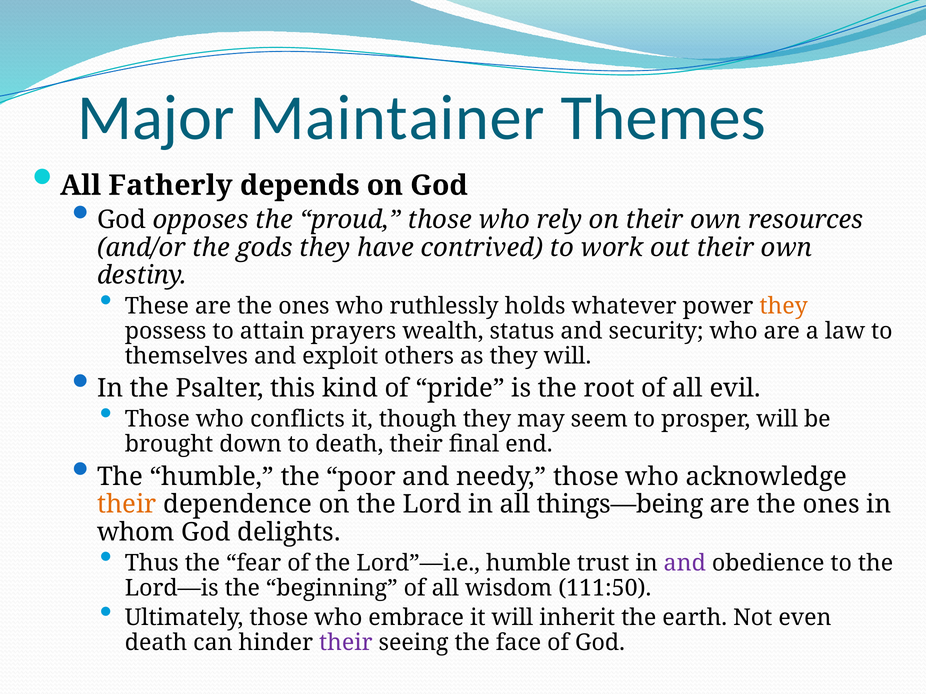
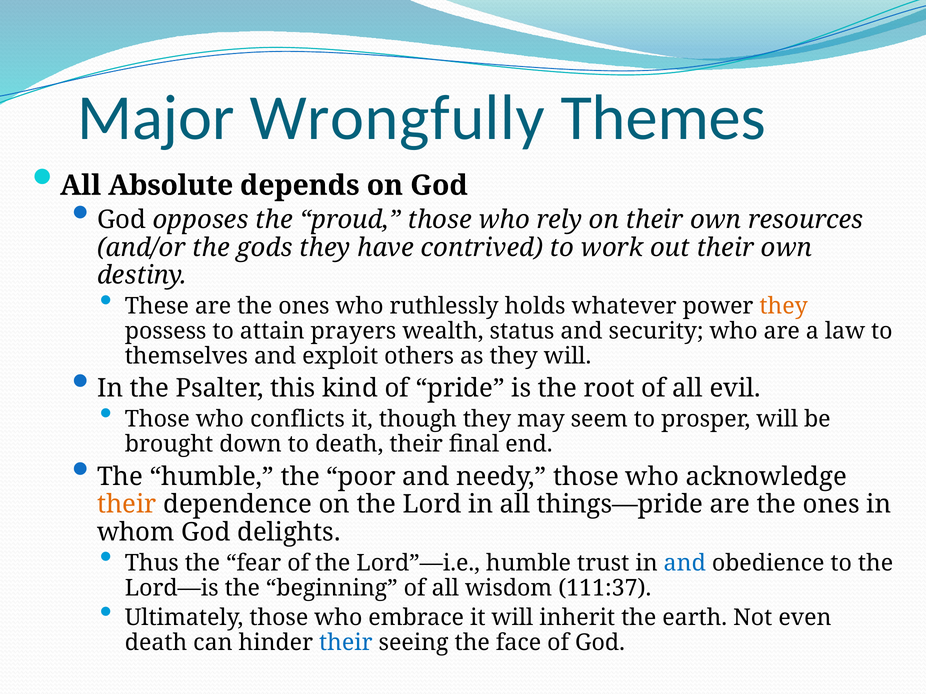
Maintainer: Maintainer -> Wrongfully (397, 118)
Fatherly: Fatherly -> Absolute (171, 186)
things—being: things—being -> things—pride (620, 505)
and colour: purple -> blue (685, 563)
111:50: 111:50 -> 111:37 (605, 588)
their colour: purple -> blue (346, 643)
